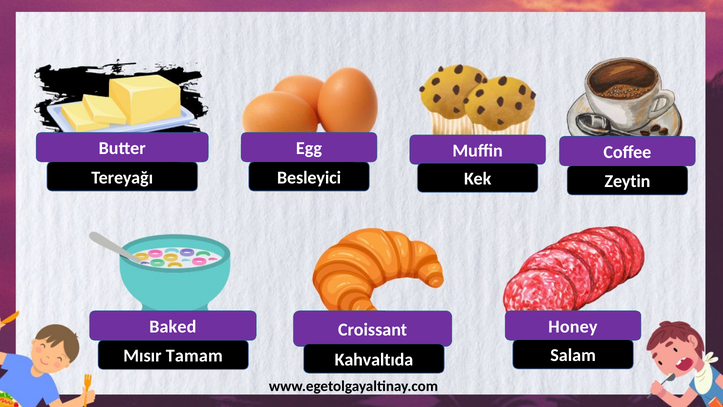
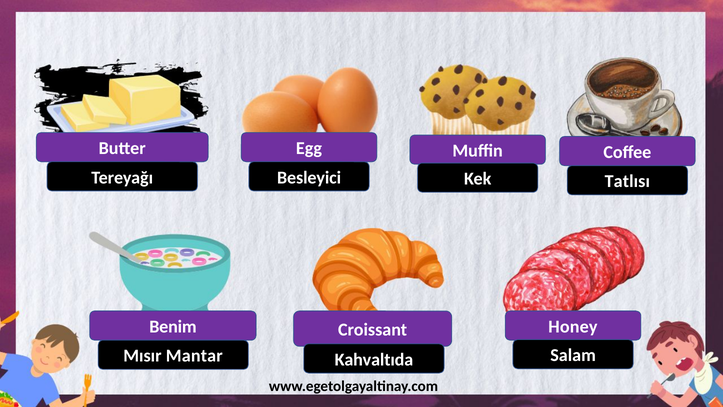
Zeytin: Zeytin -> Tatlısı (627, 181)
Baked: Baked -> Benim (173, 327)
Tamam: Tamam -> Mantar (194, 356)
